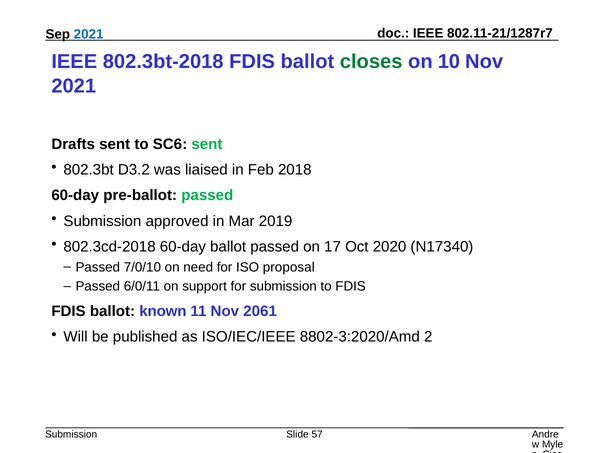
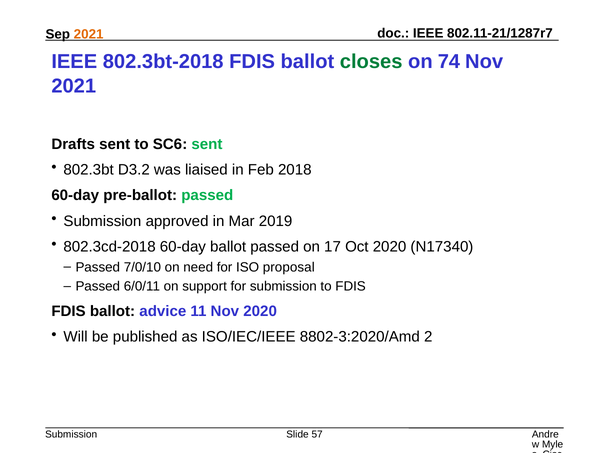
2021 colour: blue -> orange (89, 34)
10: 10 -> 74 (449, 62)
known: known -> advice (163, 311)
Nov 2061: 2061 -> 2020 (260, 311)
